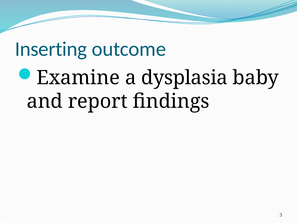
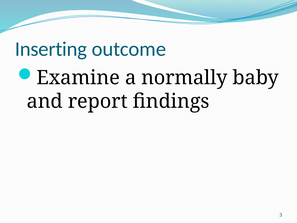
dysplasia: dysplasia -> normally (184, 78)
